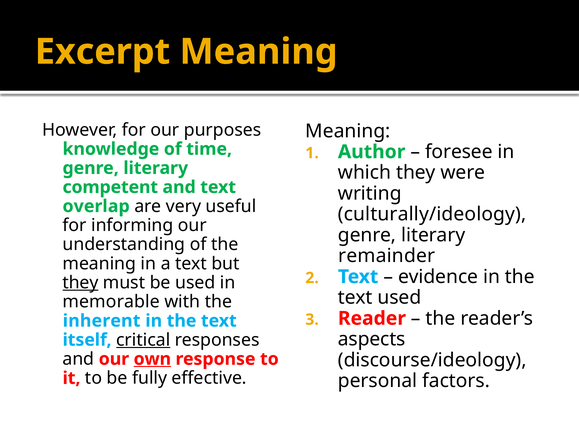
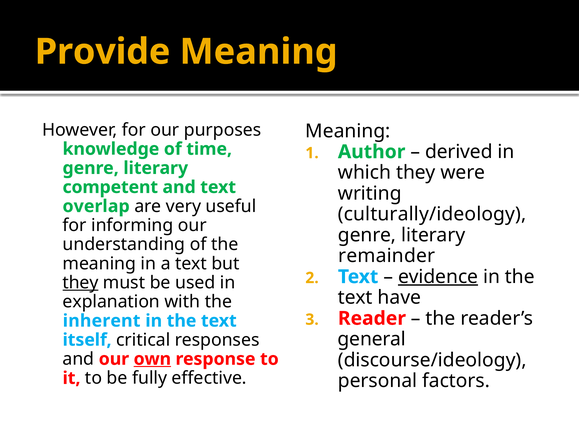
Excerpt: Excerpt -> Provide (103, 52)
foresee: foresee -> derived (459, 152)
evidence underline: none -> present (438, 277)
text used: used -> have (399, 298)
memorable: memorable -> explanation (111, 302)
aspects: aspects -> general (372, 339)
critical underline: present -> none (143, 340)
